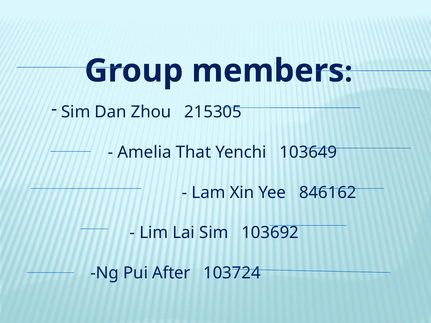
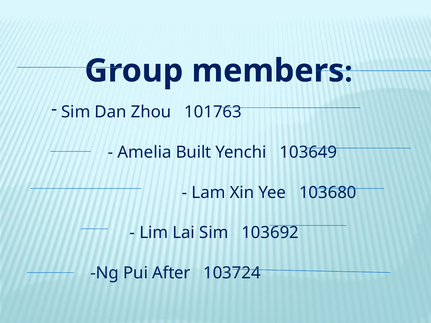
215305: 215305 -> 101763 (213, 112)
That: That -> Built (194, 152)
846162: 846162 -> 103680 (328, 193)
